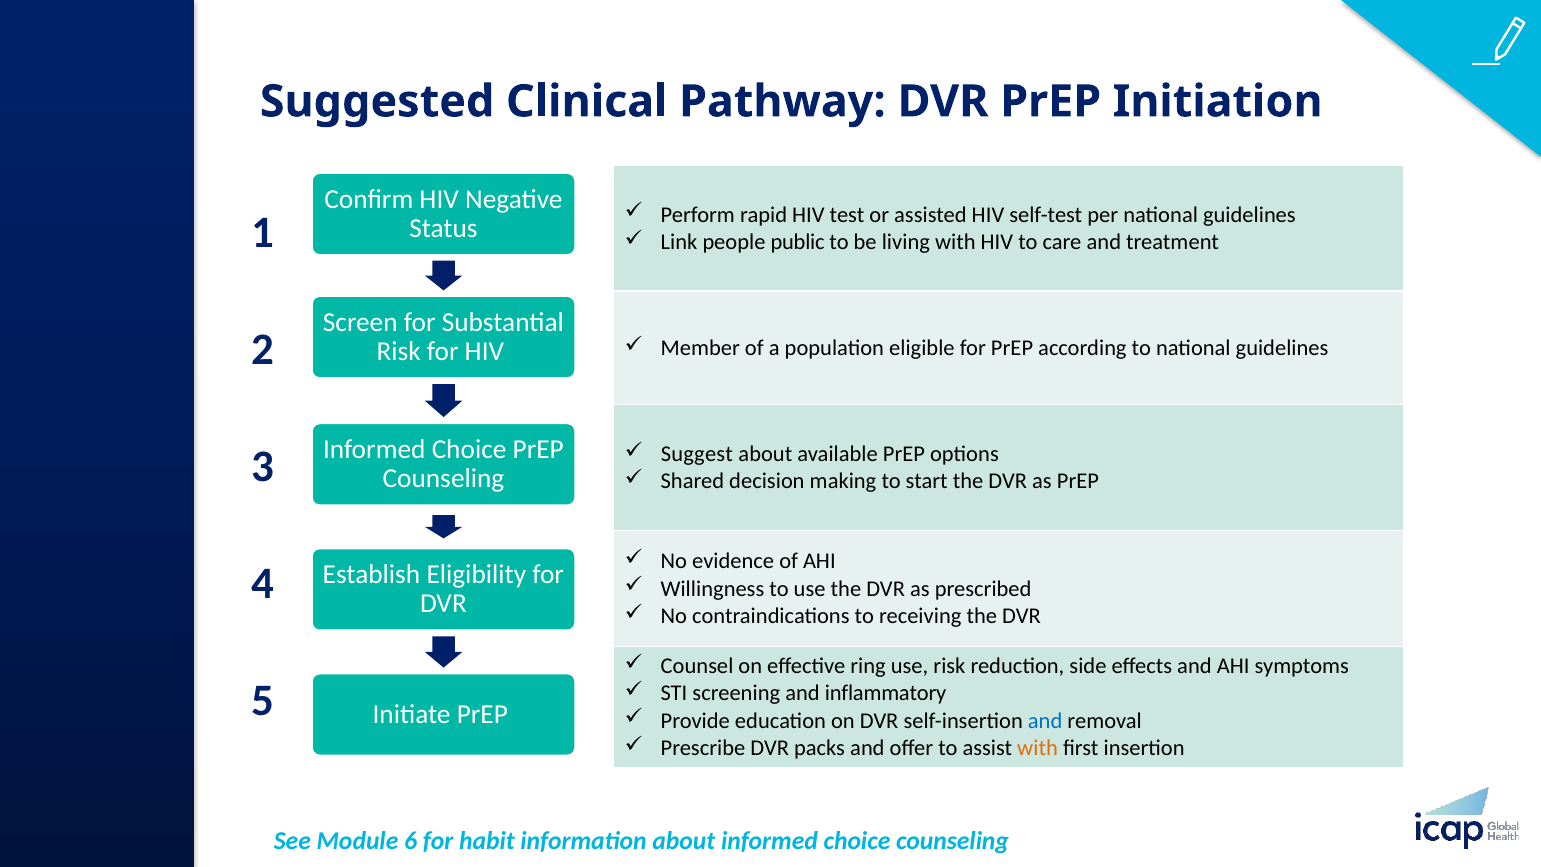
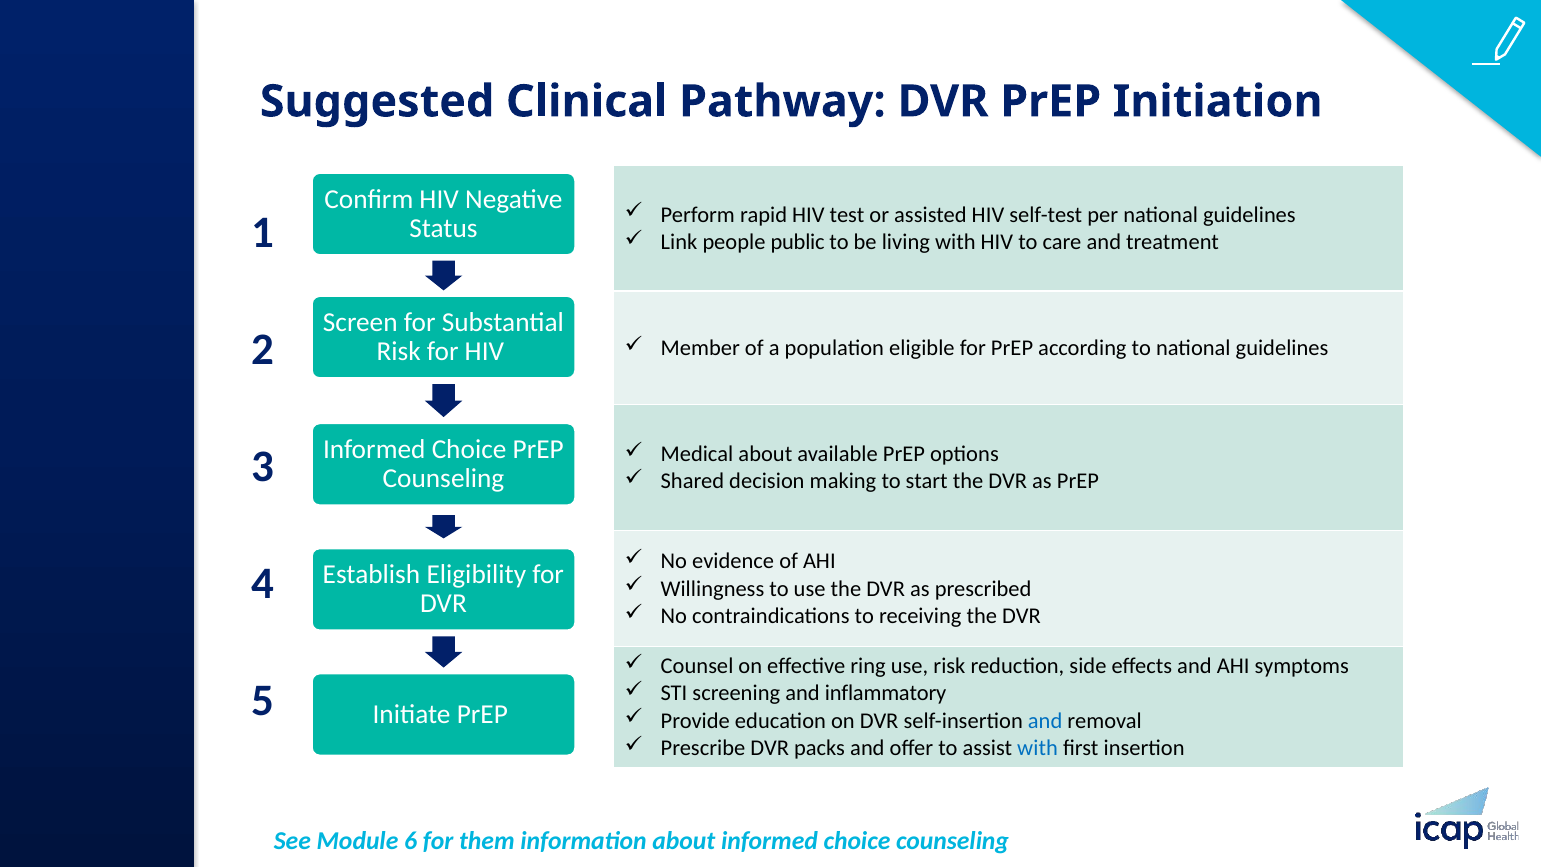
Suggest: Suggest -> Medical (697, 454)
with colour: orange -> blue (1038, 748)
habit: habit -> them (487, 841)
